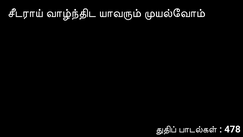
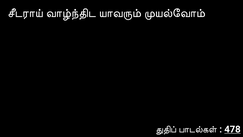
478 underline: none -> present (232, 129)
